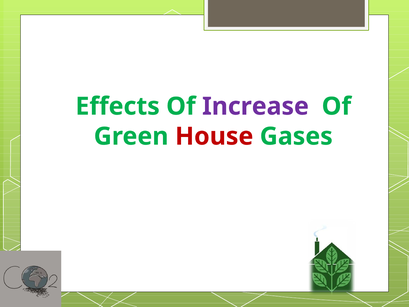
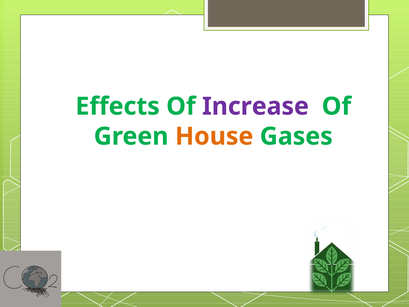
House colour: red -> orange (214, 136)
